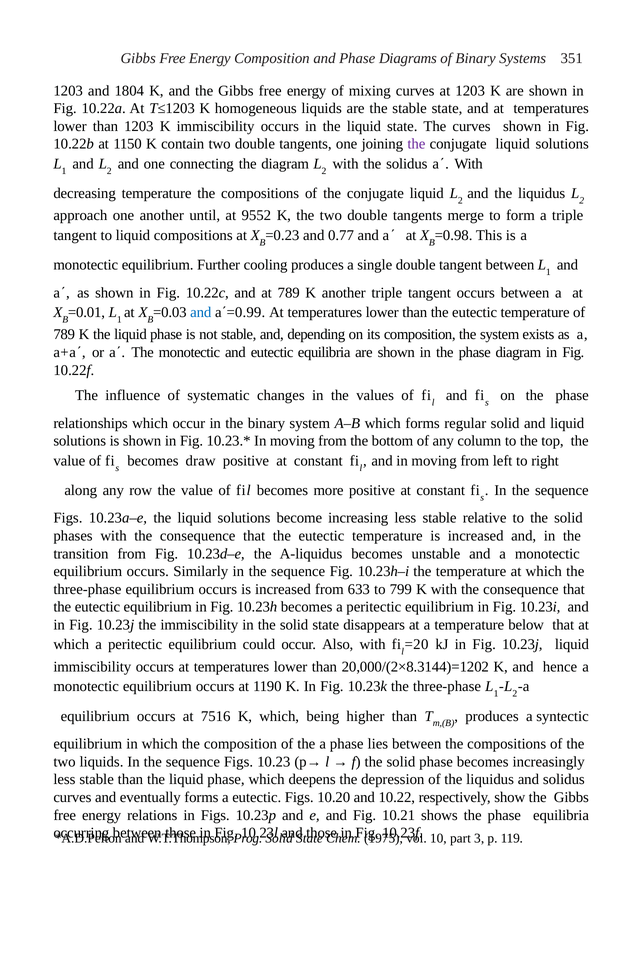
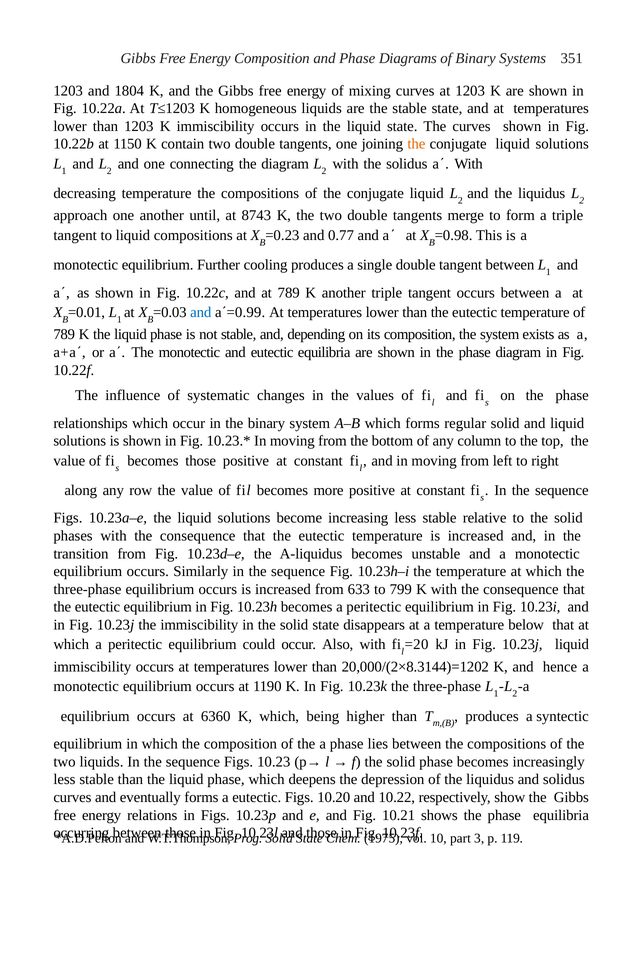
the colour: purple -> orange (416, 144)
9552: 9552 -> 8743 (256, 216)
becomes draw: draw -> those (201, 461)
7516: 7516 -> 6360 (216, 716)
